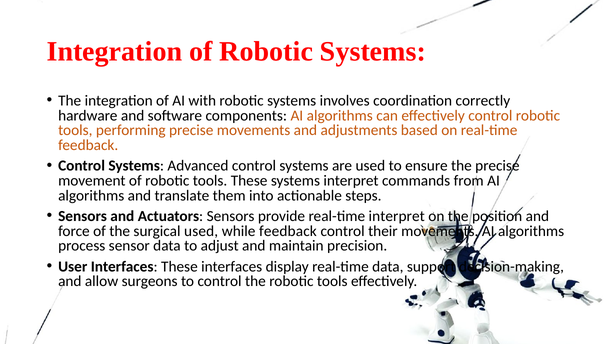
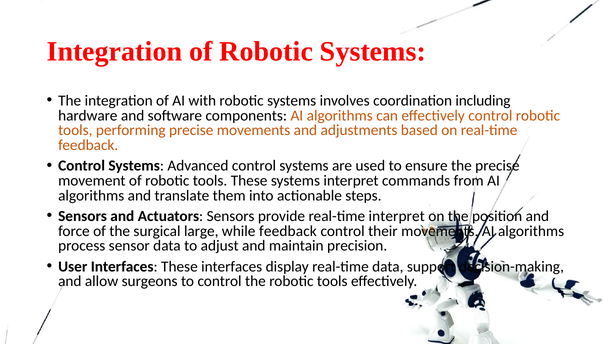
correctly: correctly -> including (483, 101)
surgical used: used -> large (201, 231)
